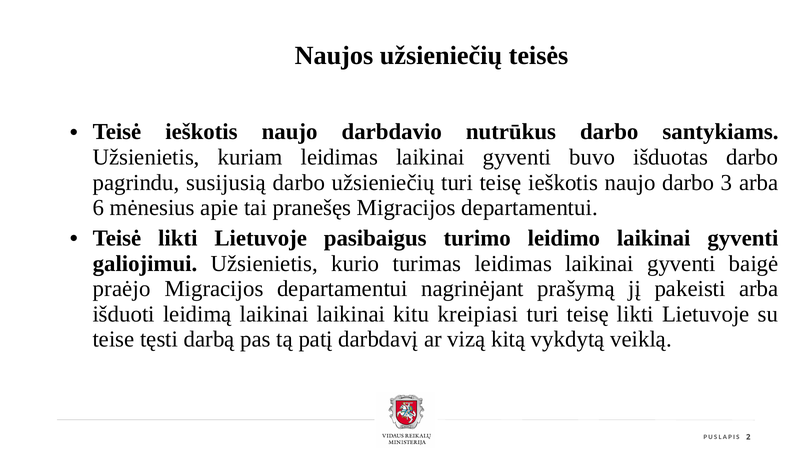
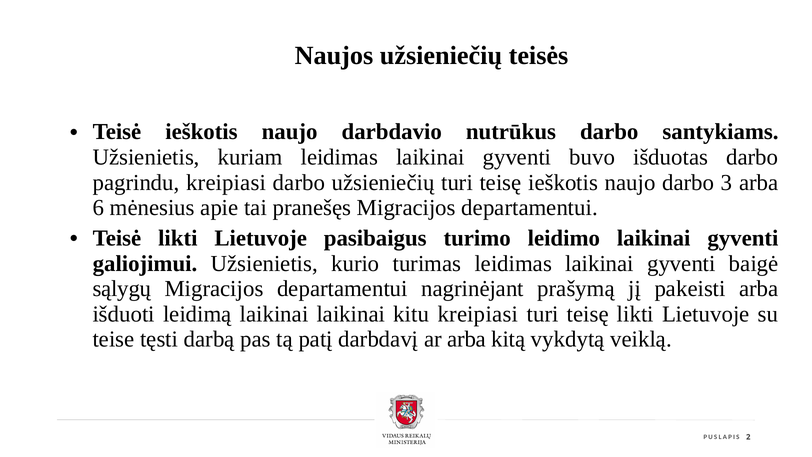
pagrindu susijusią: susijusią -> kreipiasi (226, 182)
praėjo: praėjo -> sąlygų (122, 289)
ar vizą: vizą -> arba (467, 339)
